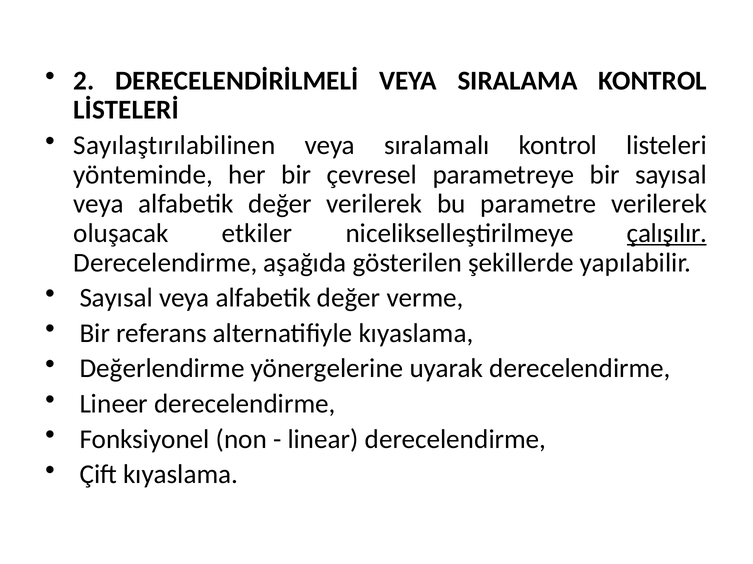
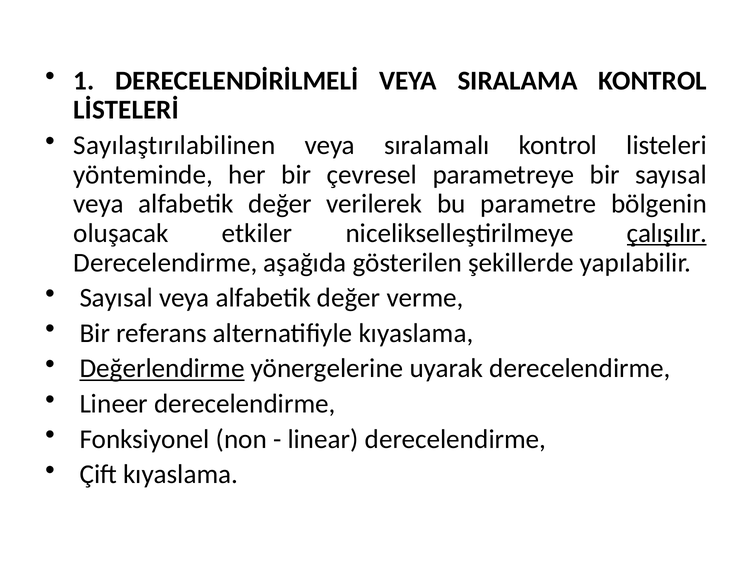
2: 2 -> 1 (84, 81)
parametre verilerek: verilerek -> bölgenin (659, 204)
Değerlendirme underline: none -> present (162, 369)
